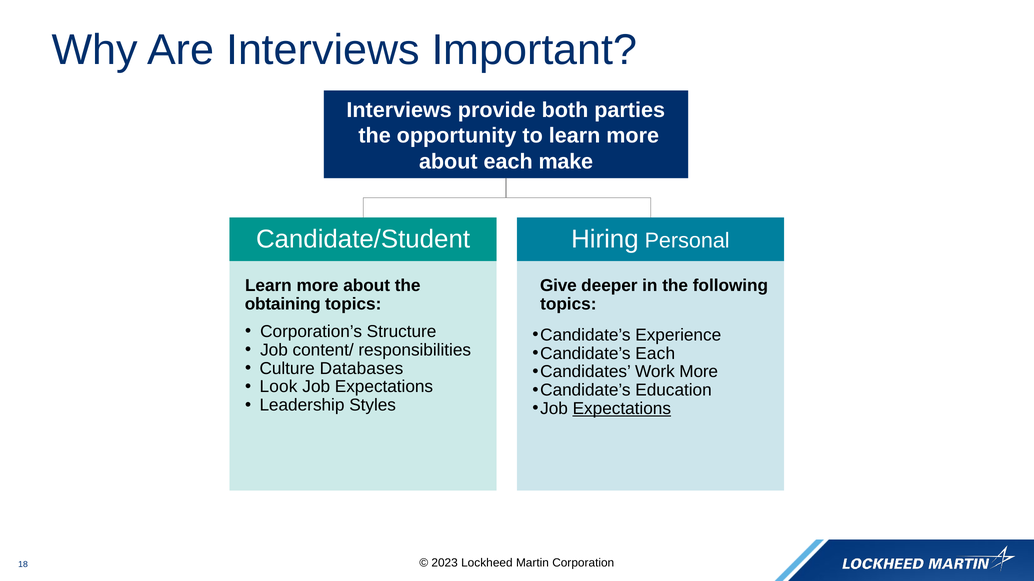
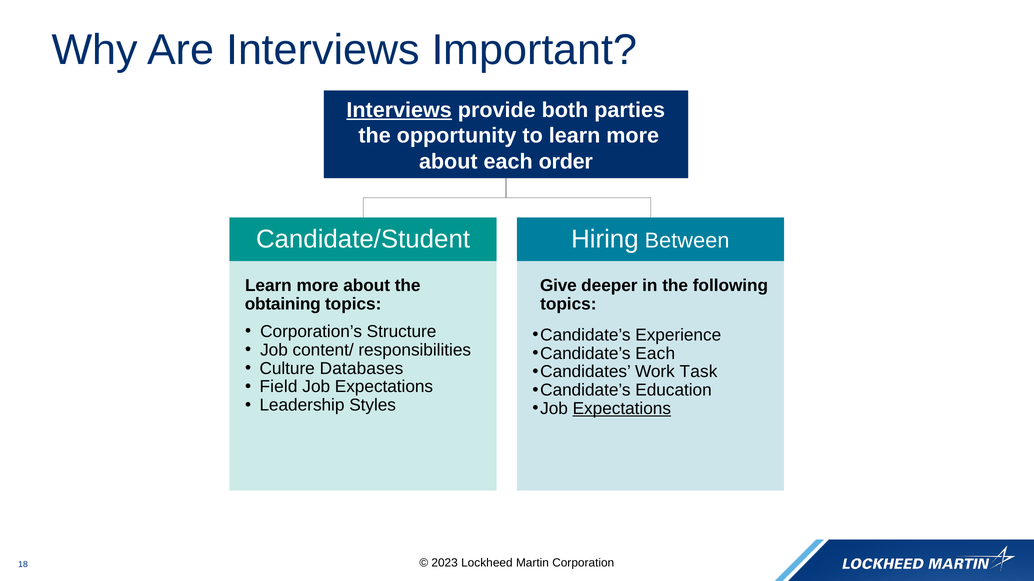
Interviews underline: none -> present (399, 110)
make: make -> order (566, 162)
Personal: Personal -> Between (687, 241)
Work More: More -> Task (699, 372)
Look: Look -> Field (279, 387)
